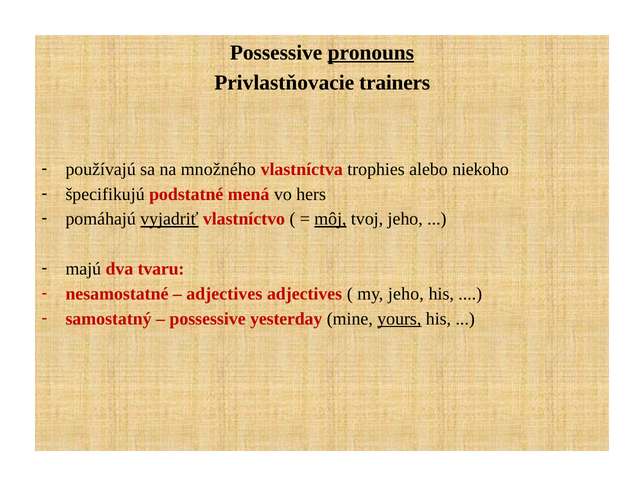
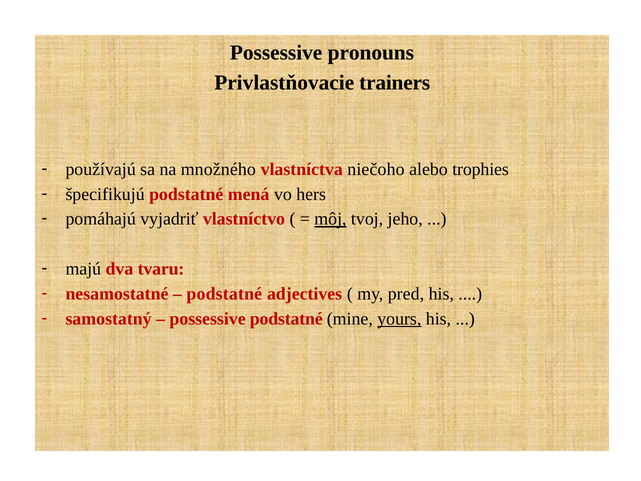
pronouns underline: present -> none (371, 53)
trophies: trophies -> niečoho (376, 169)
niekoho: niekoho -> trophies (481, 169)
vyjadriť underline: present -> none (169, 219)
adjectives: adjectives -> podstatné (224, 294)
my jeho: jeho -> pred (406, 294)
possessive yesterday: yesterday -> podstatné (286, 319)
